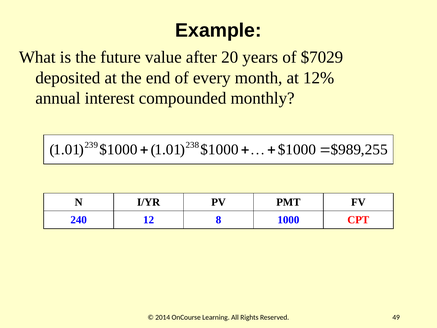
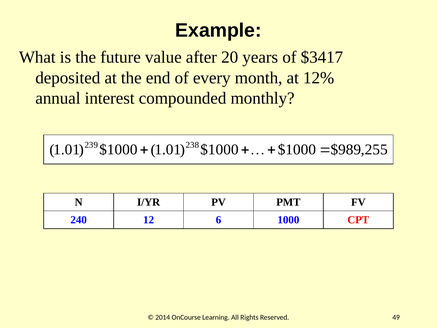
$7029: $7029 -> $3417 (322, 57)
8: 8 -> 6 (218, 220)
